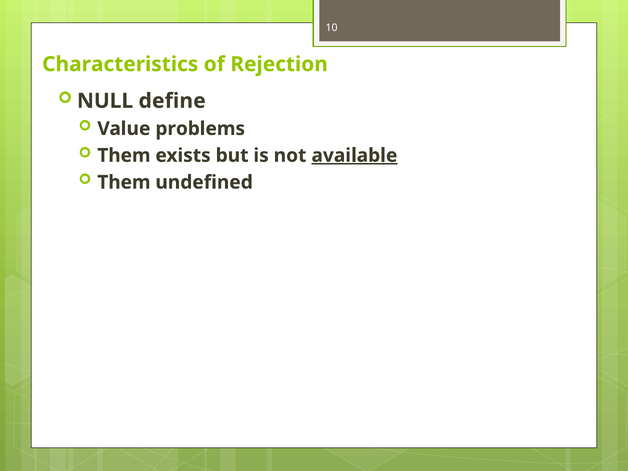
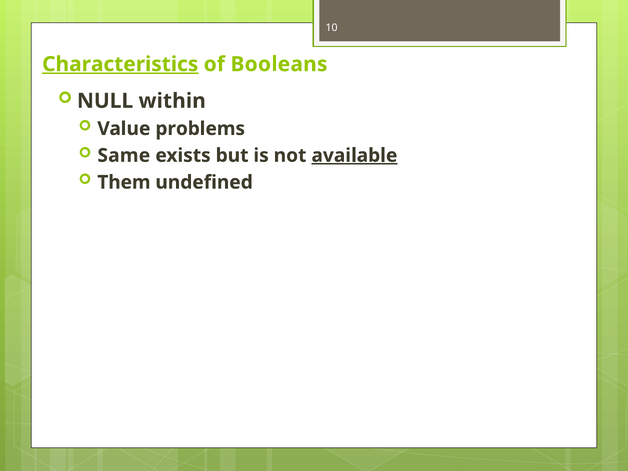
Characteristics underline: none -> present (120, 64)
Rejection: Rejection -> Booleans (279, 64)
define: define -> within (172, 101)
Them: Them -> Same (124, 155)
